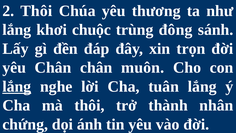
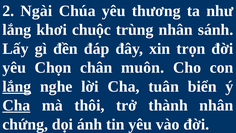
2 Thôi: Thôi -> Ngài (36, 11)
trùng đông: đông -> nhân (176, 30)
yêu Chân: Chân -> Chọn (53, 67)
tuân lắng: lắng -> biển (202, 86)
Cha underline: none -> present (16, 105)
